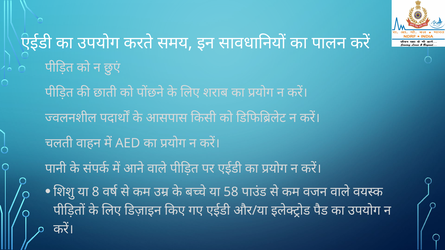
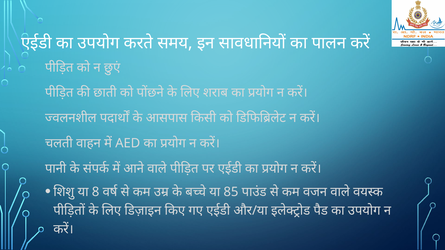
58: 58 -> 85 (231, 192)
